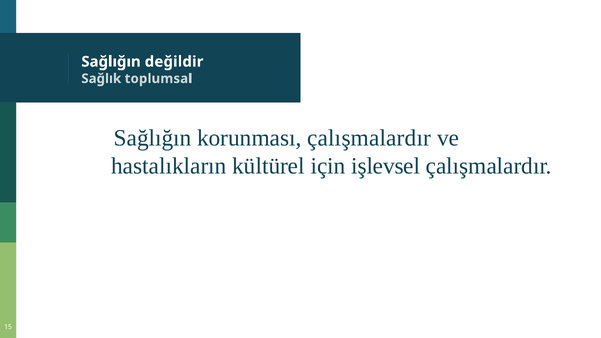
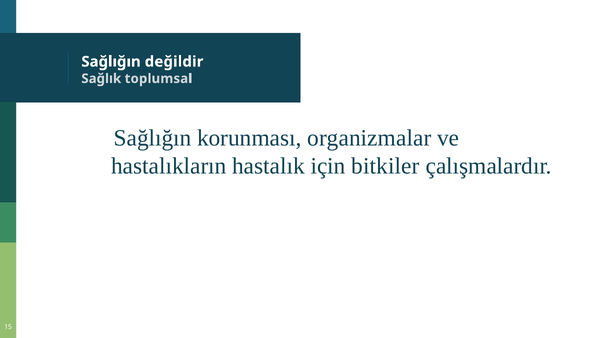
korunması çalışmalardır: çalışmalardır -> organizmalar (369, 138)
kültürel: kültürel -> hastalık (269, 166)
işlevsel: işlevsel -> bitkiler (386, 166)
